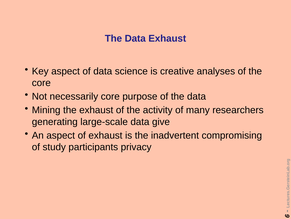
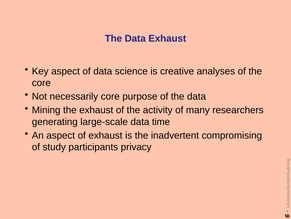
give: give -> time (161, 121)
